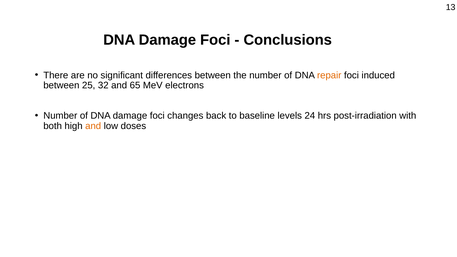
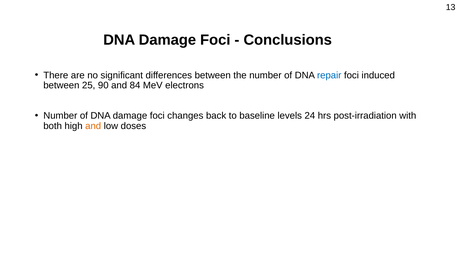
repair colour: orange -> blue (329, 75)
32: 32 -> 90 (103, 86)
65: 65 -> 84 (135, 86)
